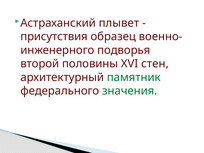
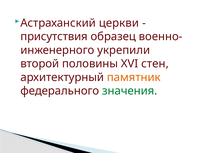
плывет: плывет -> церкви (119, 23)
подворья: подворья -> укрепили (124, 50)
памятник colour: green -> orange (134, 77)
